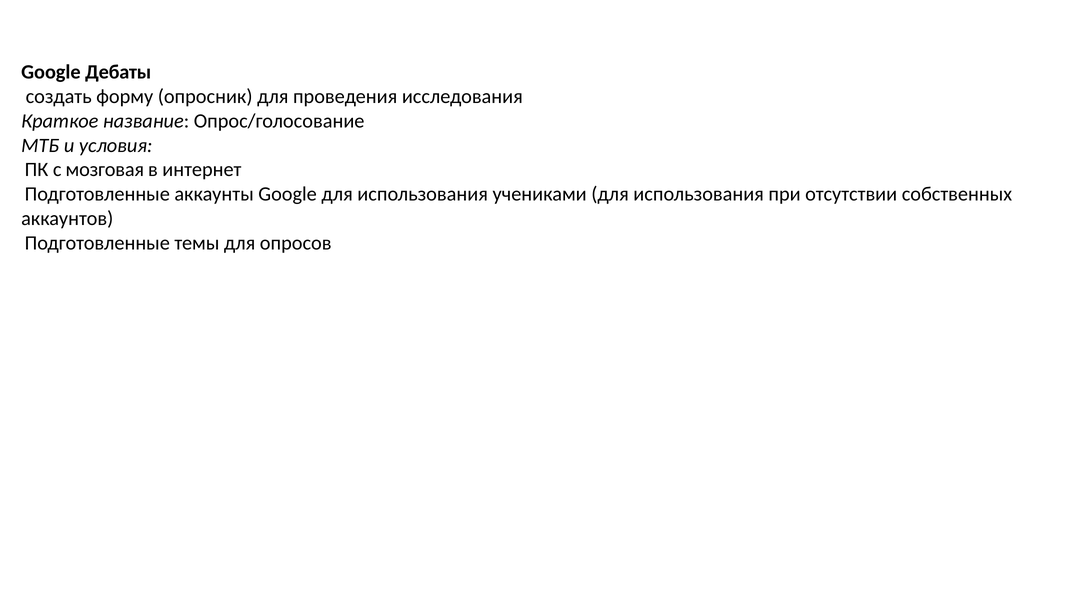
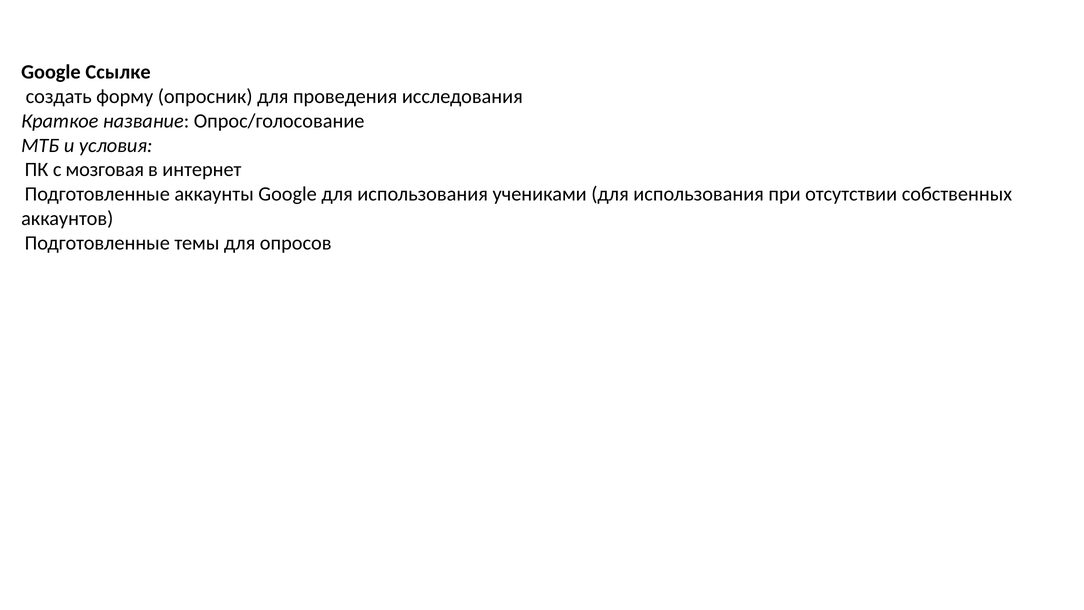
Дебаты: Дебаты -> Ссылке (118, 72)
